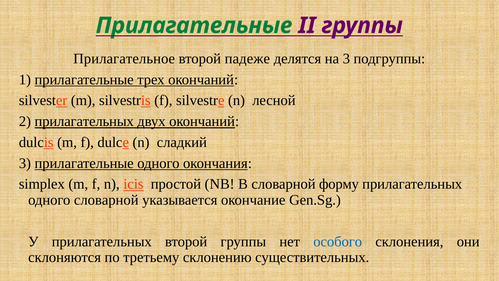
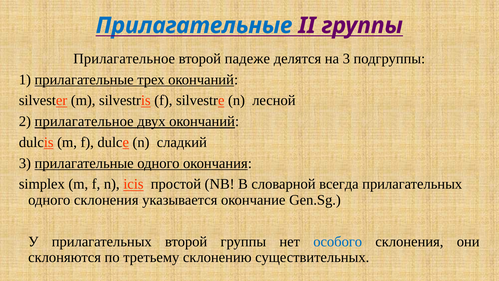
Прилагательные colour: green -> blue (194, 25)
2 прилагательных: прилагательных -> прилагательное (84, 121)
форму: форму -> всегда (339, 184)
одного словарной: словарной -> склонения (106, 200)
